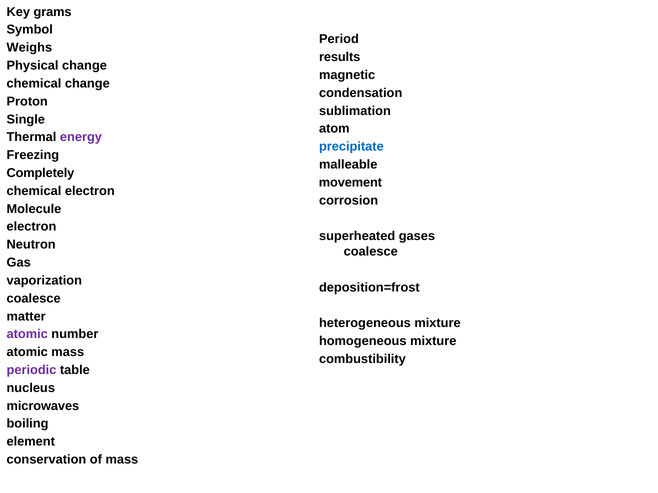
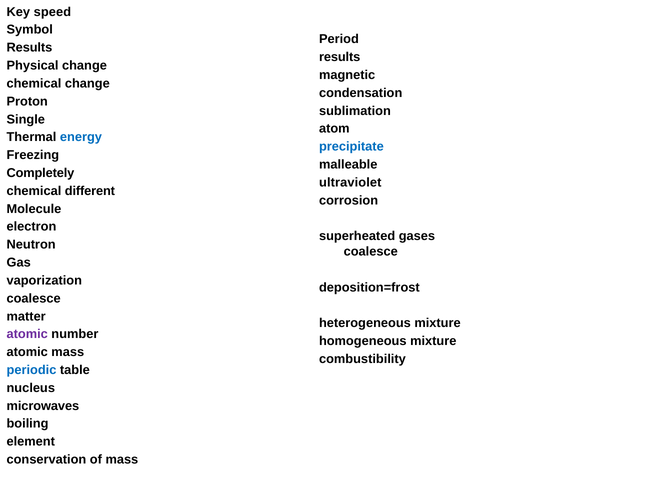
grams: grams -> speed (52, 12)
Weighs: Weighs -> Results (29, 48)
energy colour: purple -> blue (81, 137)
movement: movement -> ultraviolet (350, 183)
chemical electron: electron -> different (90, 191)
periodic colour: purple -> blue (31, 370)
